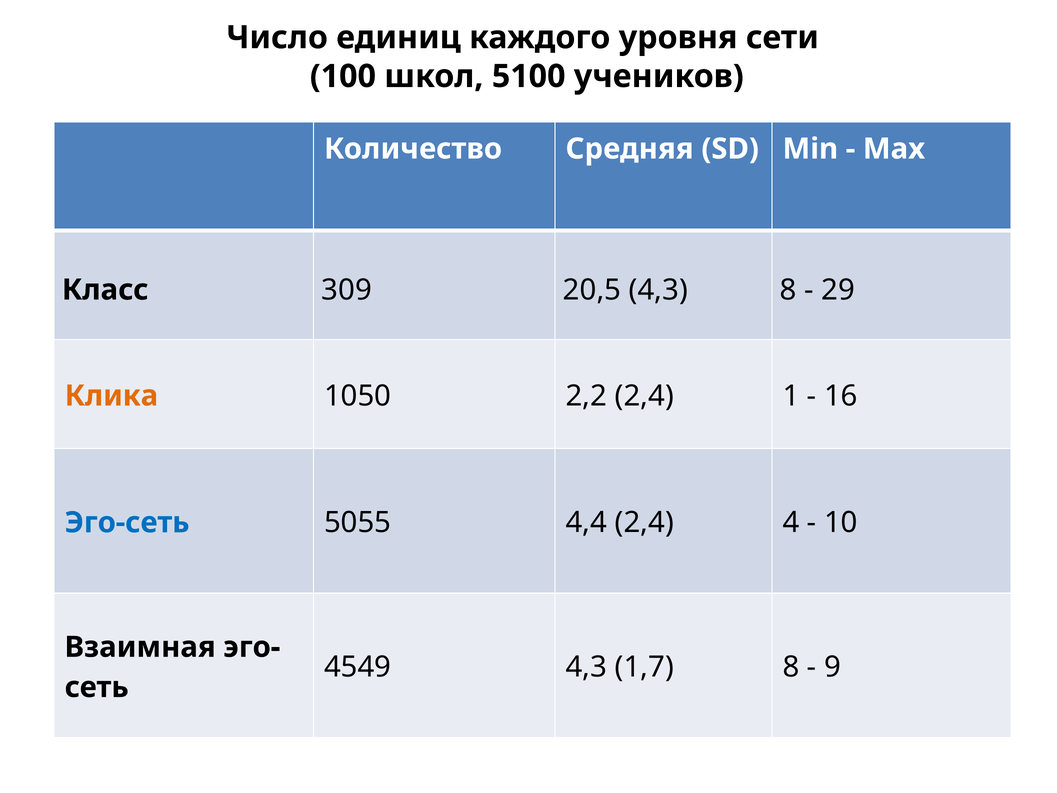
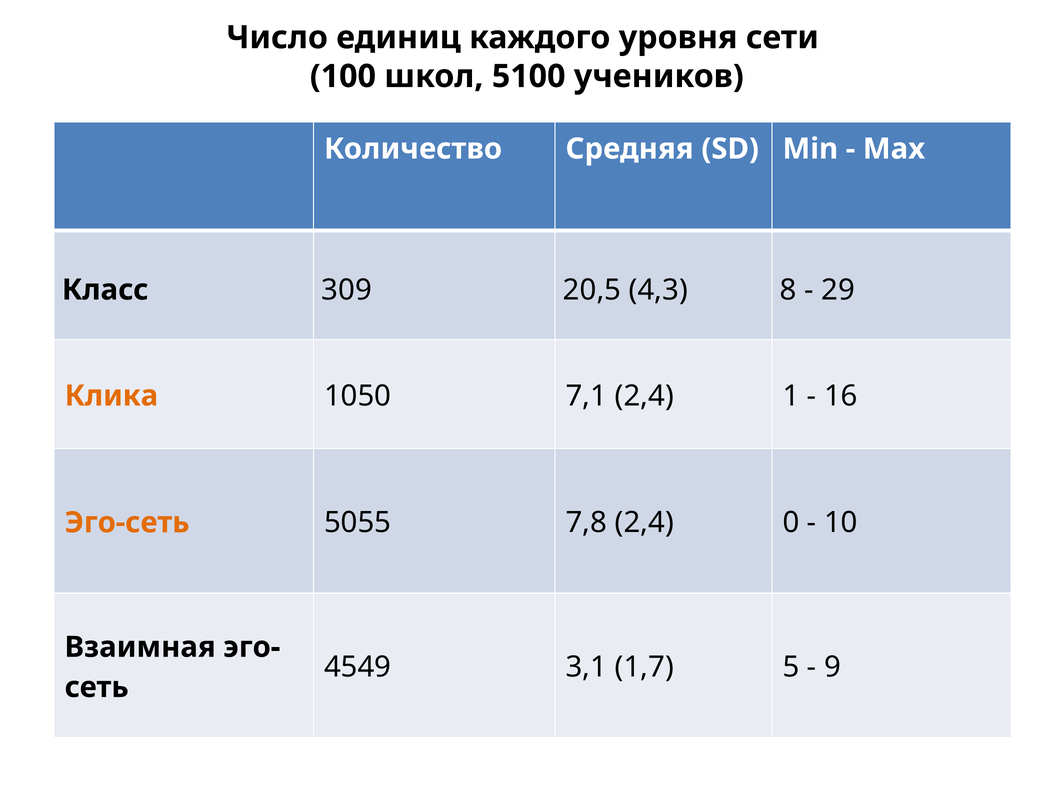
2,2: 2,2 -> 7,1 (586, 396)
Эго-сеть colour: blue -> orange (127, 522)
4,4: 4,4 -> 7,8 (586, 522)
4: 4 -> 0 (791, 522)
4549 4,3: 4,3 -> 3,1 (586, 667)
1,7 8: 8 -> 5 (791, 667)
